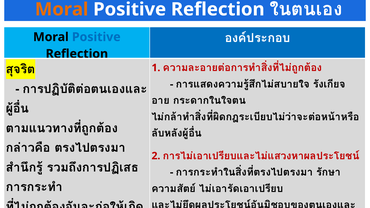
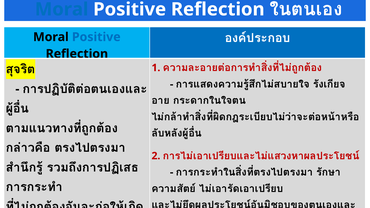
Moral colour: orange -> blue (62, 9)
